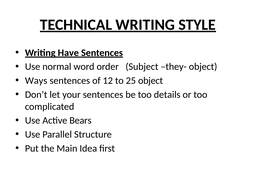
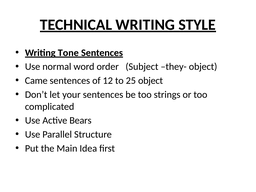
Have: Have -> Tone (68, 53)
Ways: Ways -> Came (36, 81)
details: details -> strings (167, 95)
